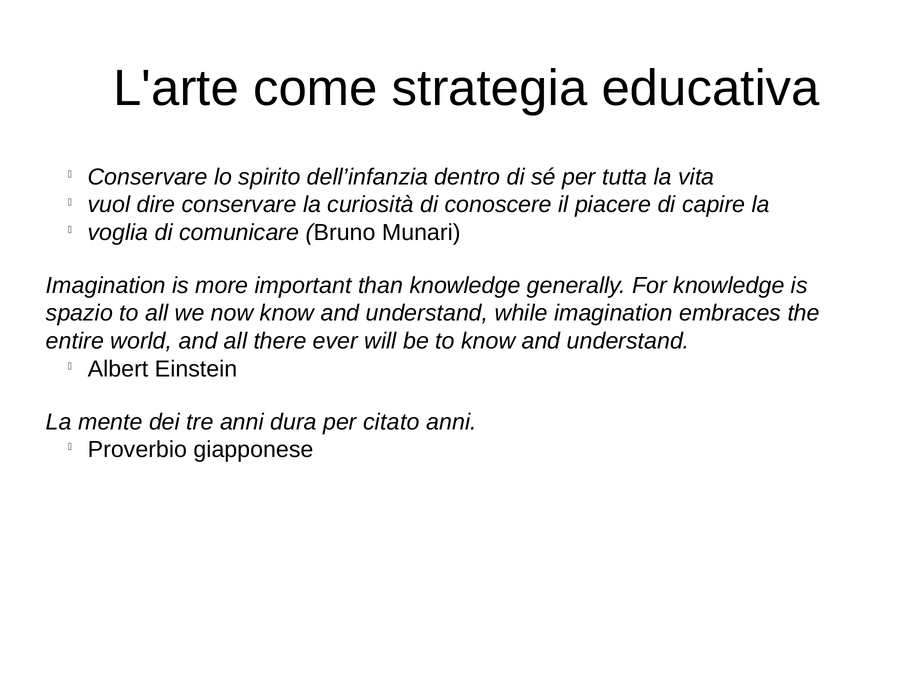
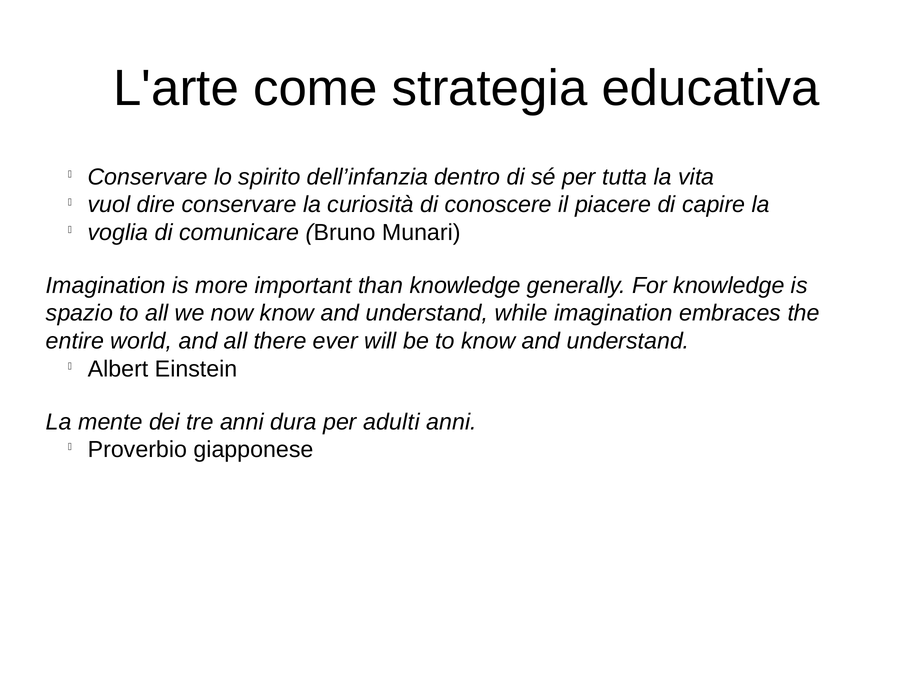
citato: citato -> adulti (391, 422)
